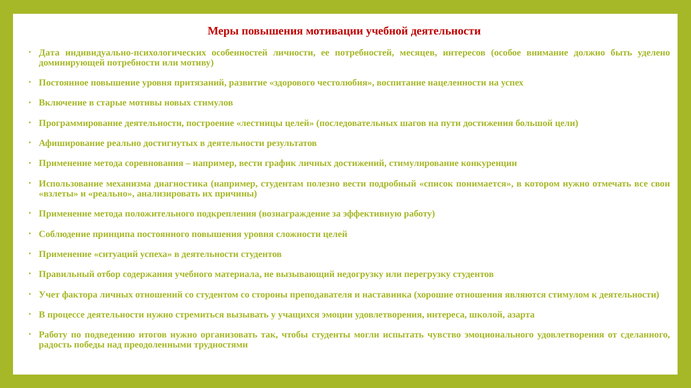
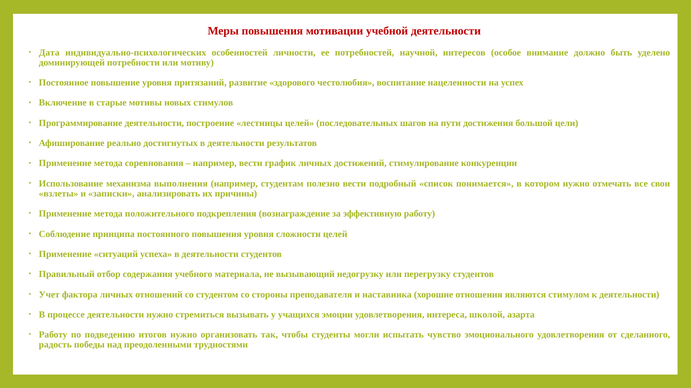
месяцев: месяцев -> научной (419, 53)
диагностика: диагностика -> выполнения (181, 184)
и реально: реально -> записки (111, 194)
